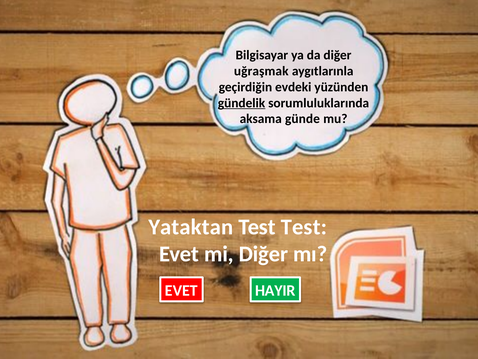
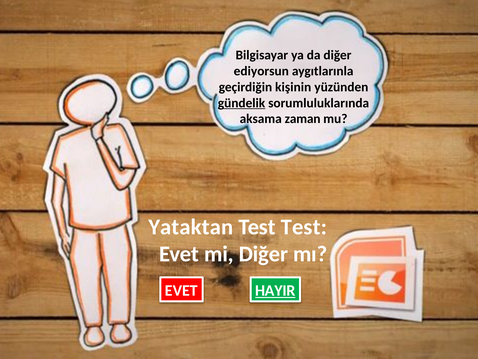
uğraşmak: uğraşmak -> ediyorsun (261, 71)
evdeki: evdeki -> kişinin (293, 87)
günde: günde -> zaman (303, 119)
HAYIR underline: none -> present (275, 290)
